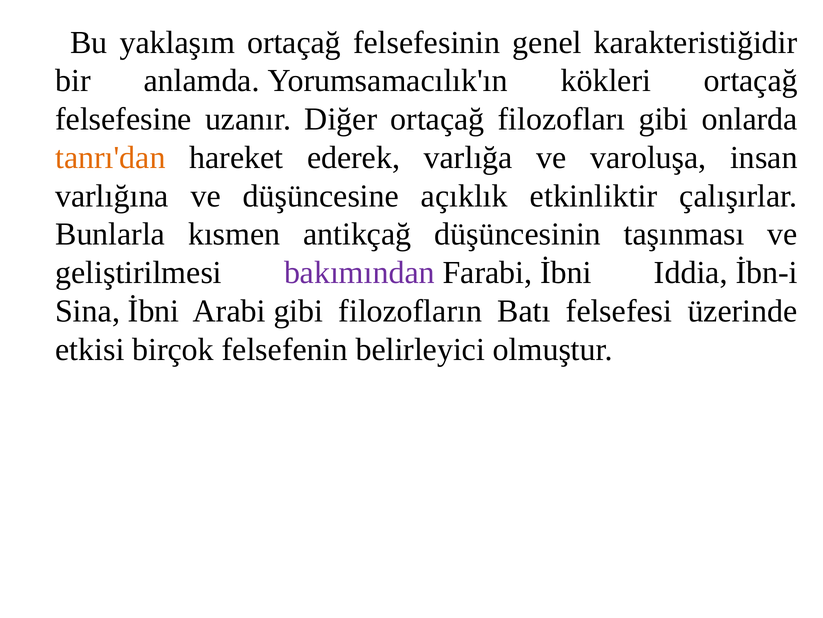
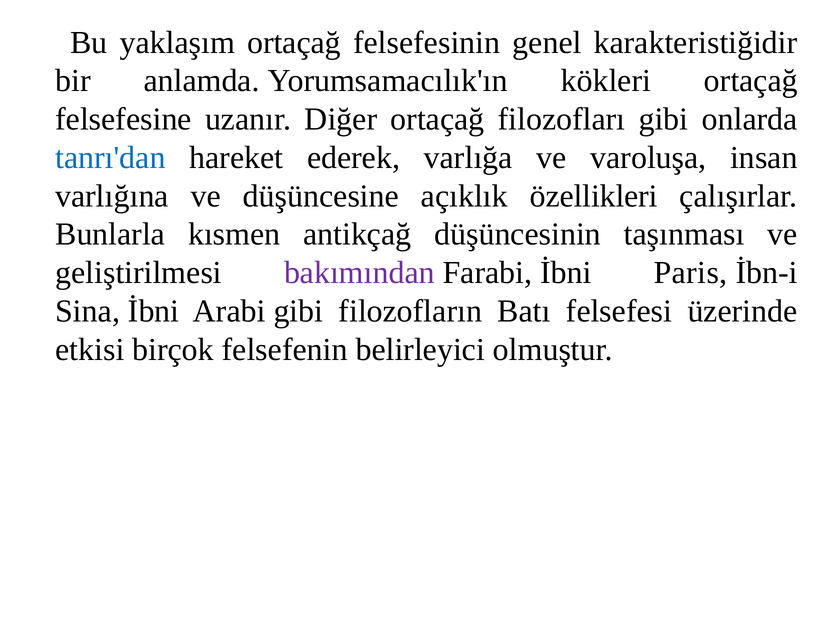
tanrı'dan colour: orange -> blue (110, 157)
etkinliktir: etkinliktir -> özellikleri (594, 196)
Iddia: Iddia -> Paris (691, 272)
